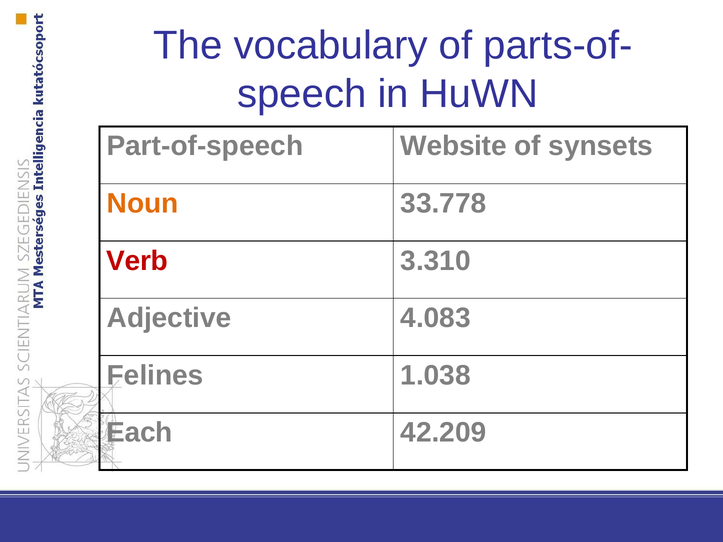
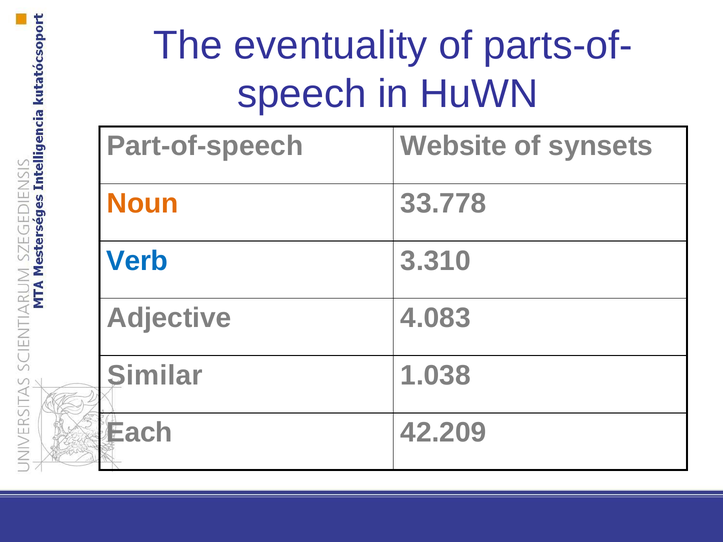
vocabulary: vocabulary -> eventuality (331, 46)
Verb colour: red -> blue (137, 261)
Felines: Felines -> Similar (155, 376)
